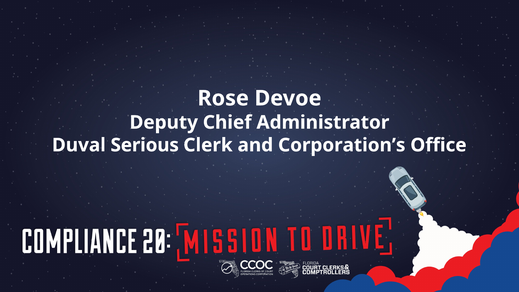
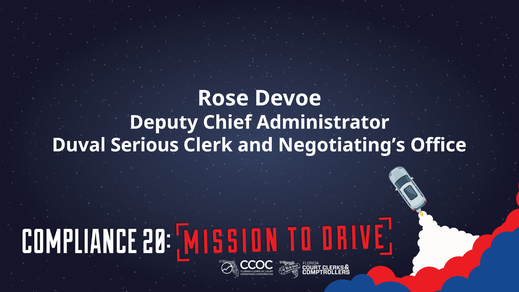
Corporation’s: Corporation’s -> Negotiating’s (342, 145)
